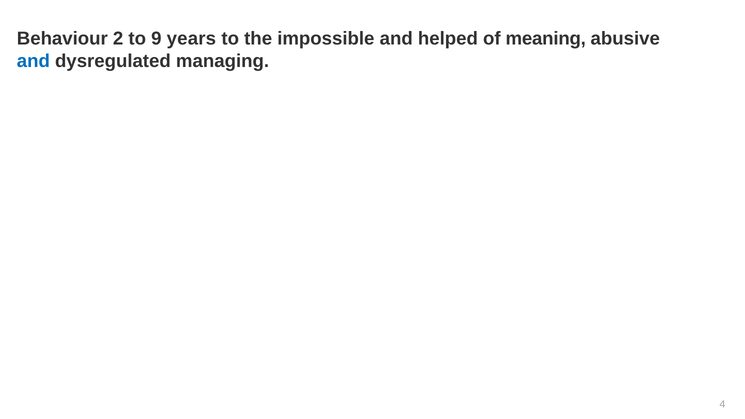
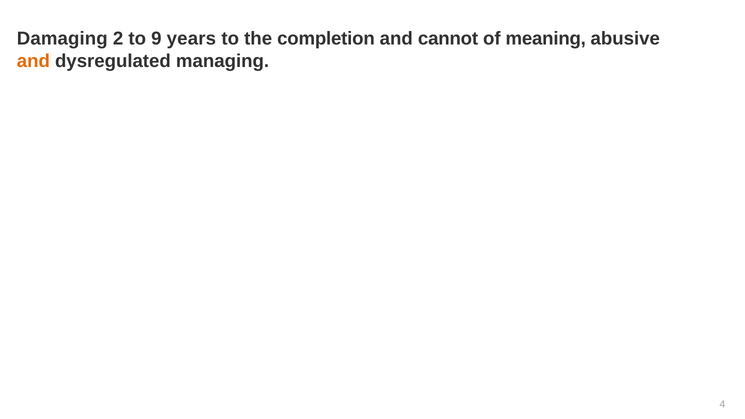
Behaviour: Behaviour -> Damaging (62, 39)
impossible: impossible -> completion (326, 39)
helped: helped -> cannot (448, 39)
and colour: blue -> orange (33, 61)
